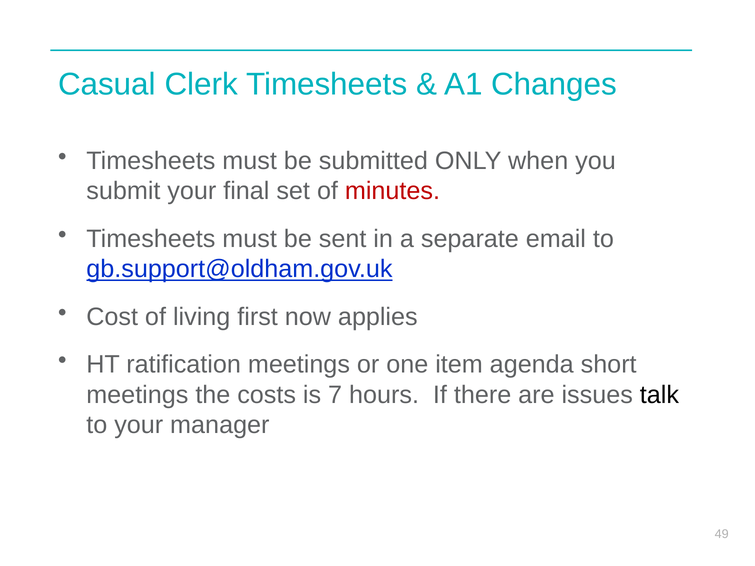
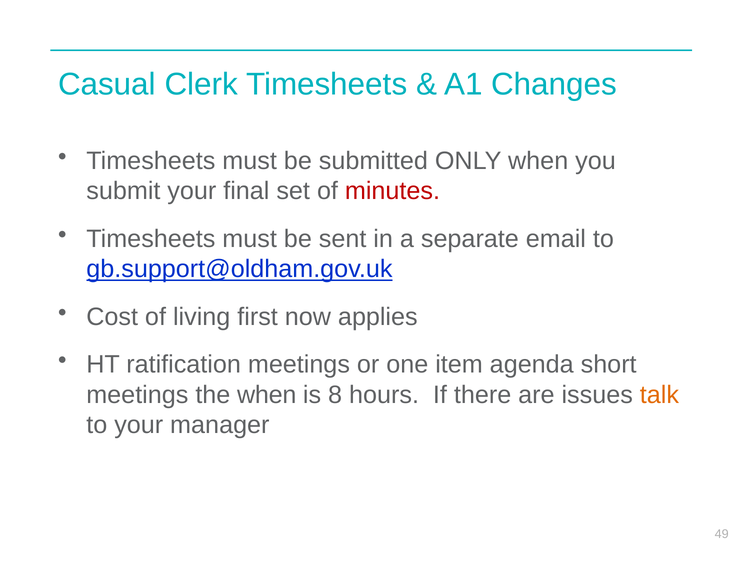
the costs: costs -> when (267, 395)
7: 7 -> 8 (335, 395)
talk colour: black -> orange (659, 395)
